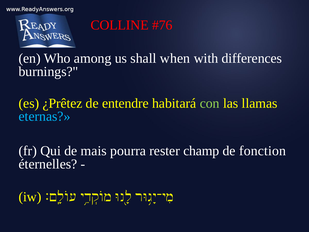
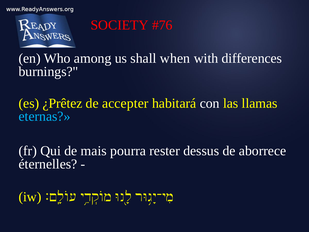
COLLINE: COLLINE -> SOCIETY (120, 25)
entendre: entendre -> accepter (125, 103)
con colour: light green -> white (210, 103)
champ: champ -> dessus (201, 151)
fonction: fonction -> aborrece (263, 151)
